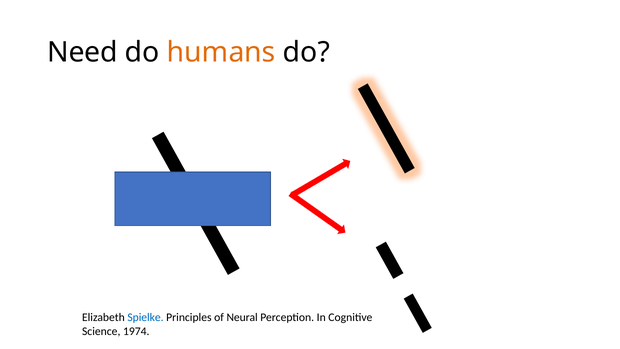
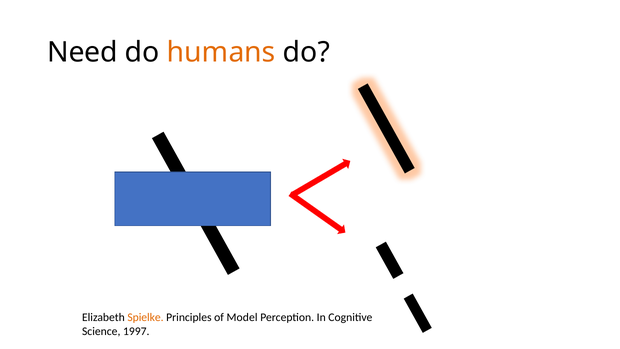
Spielke colour: blue -> orange (146, 317)
Neural: Neural -> Model (242, 317)
1974: 1974 -> 1997 (136, 331)
